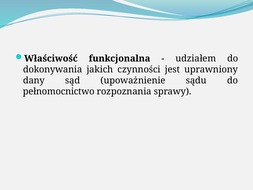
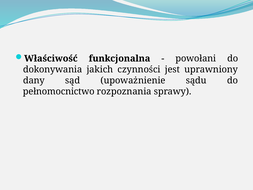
udziałem: udziałem -> powołani (196, 58)
